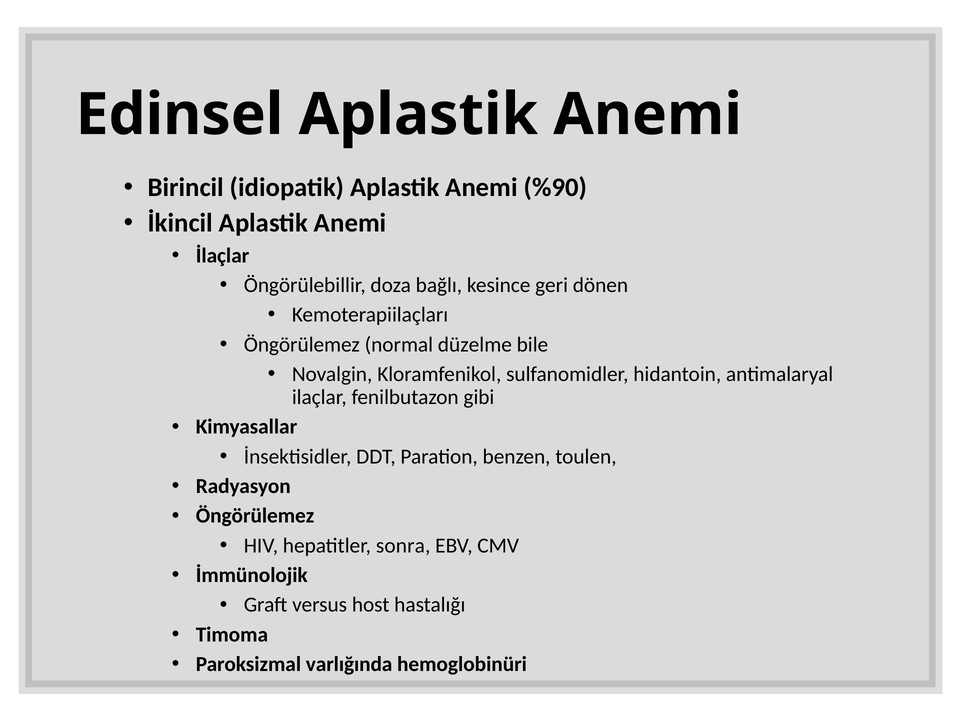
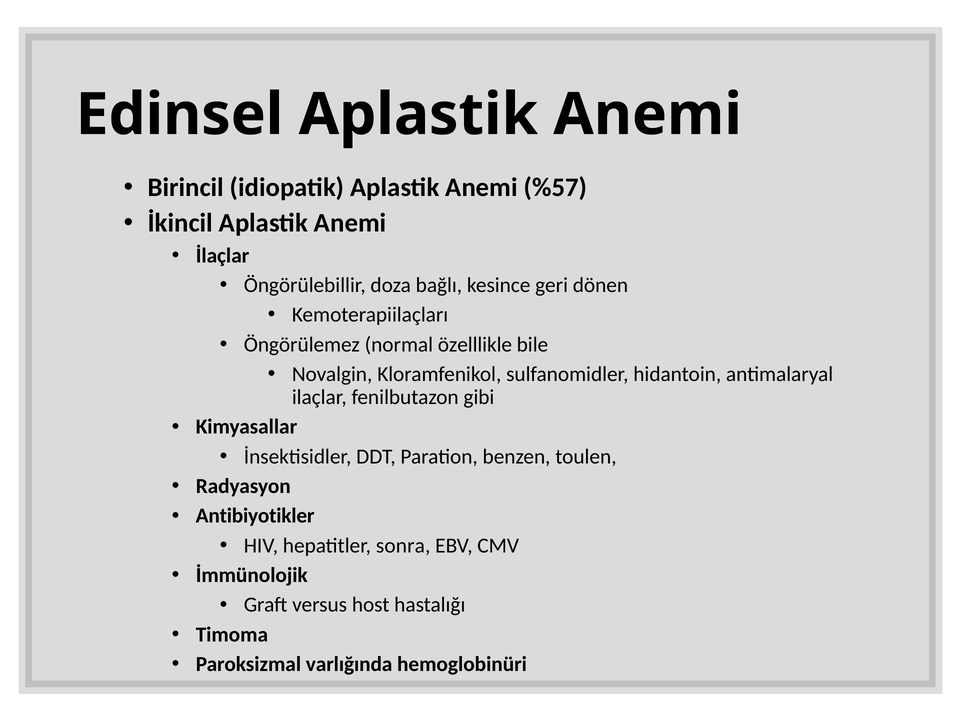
%90: %90 -> %57 (555, 187)
düzelme: düzelme -> özelllikle (475, 344)
Öngörülemez: Öngörülemez -> Antibiyotikler (255, 516)
